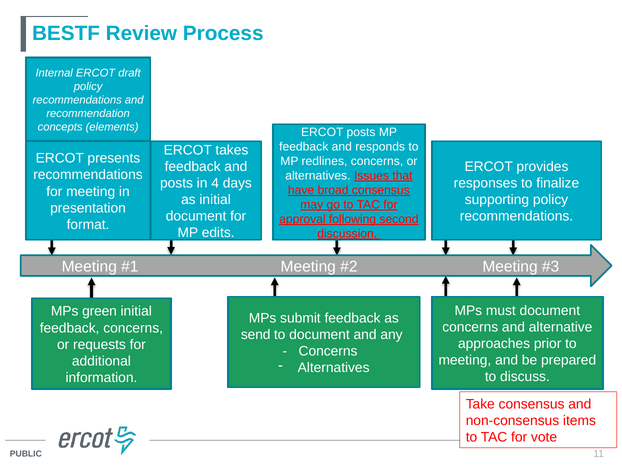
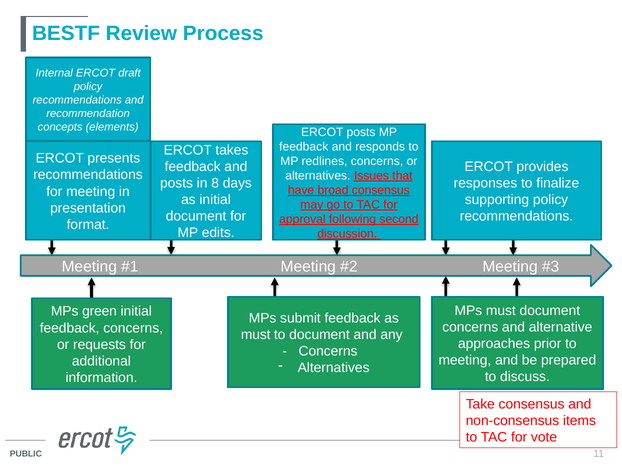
4: 4 -> 8 (215, 183)
send: send -> must (256, 335)
